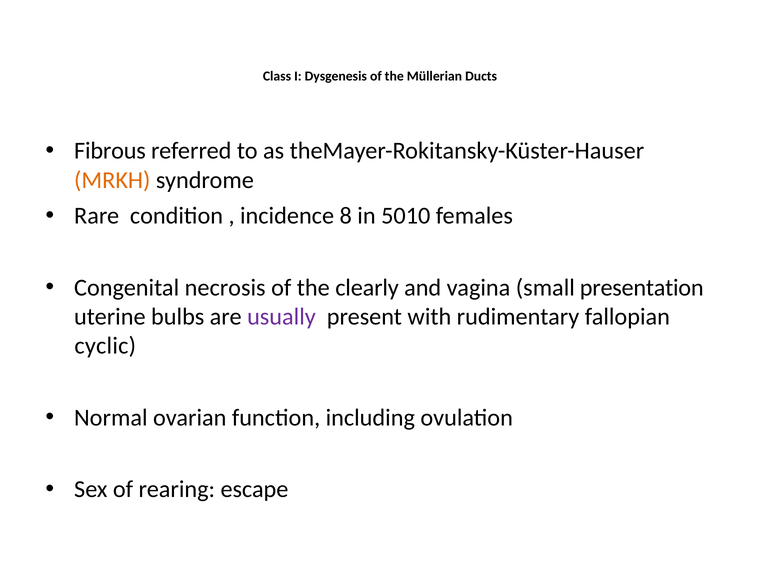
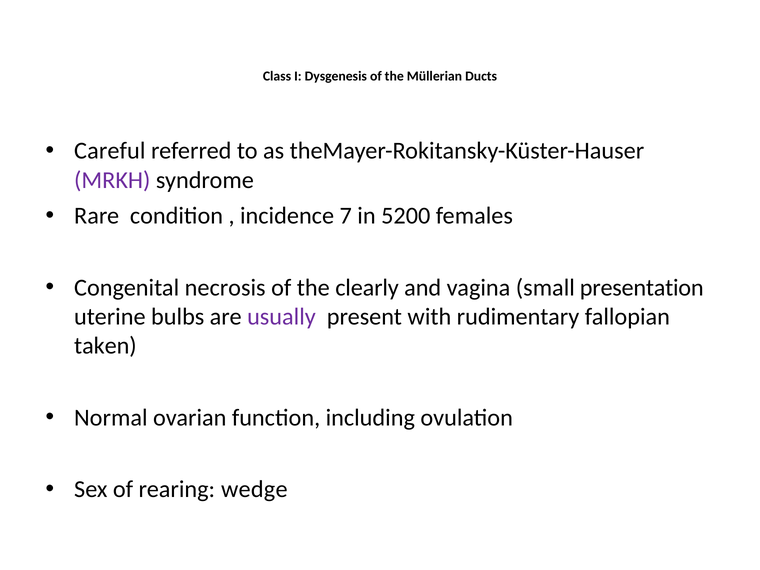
Fibrous: Fibrous -> Careful (110, 151)
MRKH colour: orange -> purple (112, 180)
8: 8 -> 7 (346, 216)
5010: 5010 -> 5200 (406, 216)
cyclic: cyclic -> taken (105, 346)
escape: escape -> wedge (254, 489)
